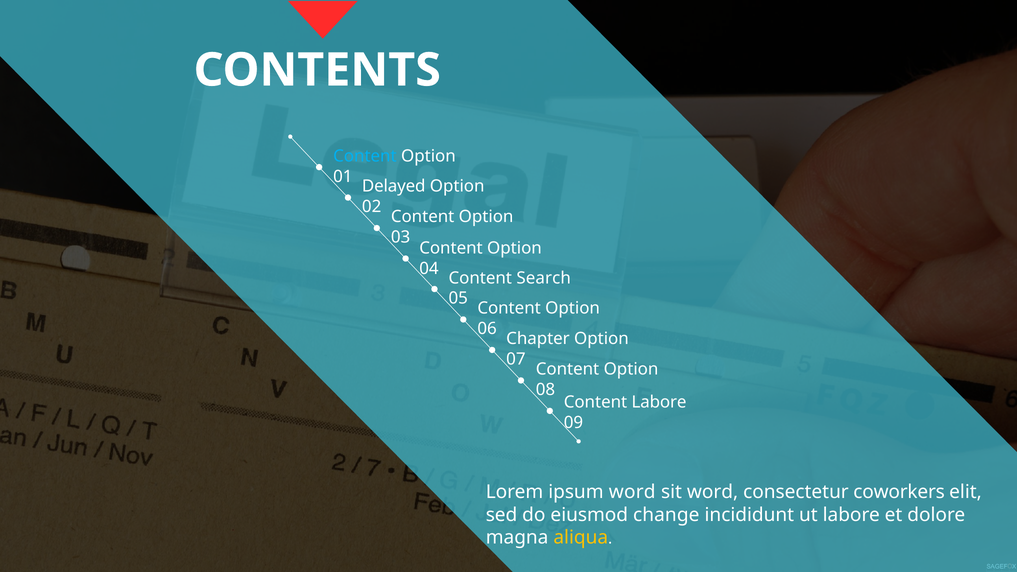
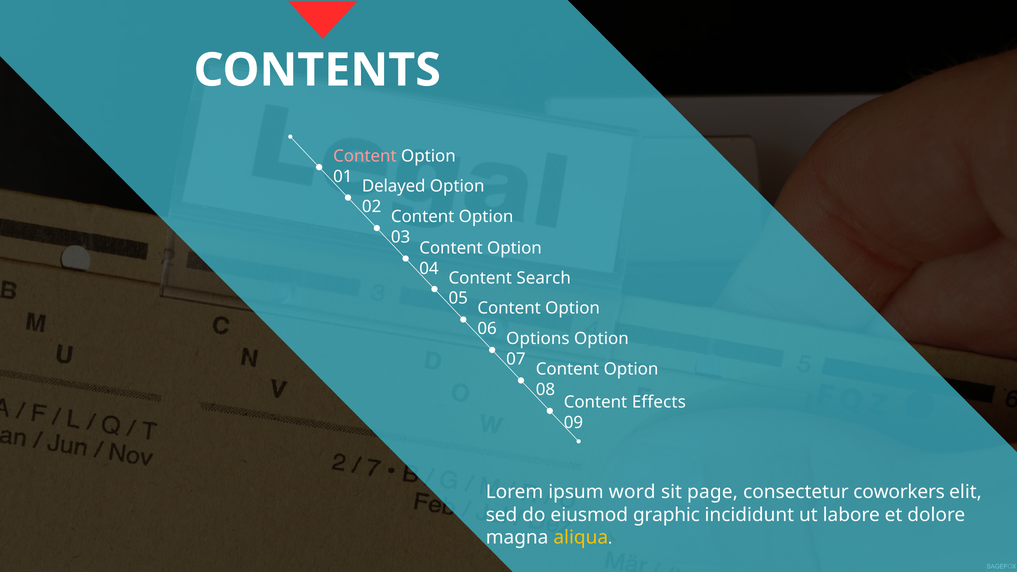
Content colour: light blue -> pink (365, 156)
Chapter: Chapter -> Options (538, 339)
Content Labore: Labore -> Effects (659, 402)
sit word: word -> page (712, 492)
change: change -> graphic (666, 515)
